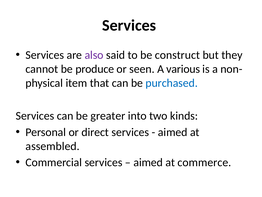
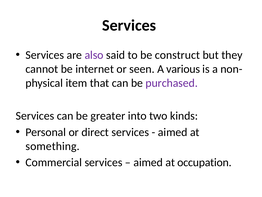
produce: produce -> internet (95, 69)
purchased colour: blue -> purple (172, 83)
assembled: assembled -> something (53, 146)
commerce: commerce -> occupation (205, 162)
